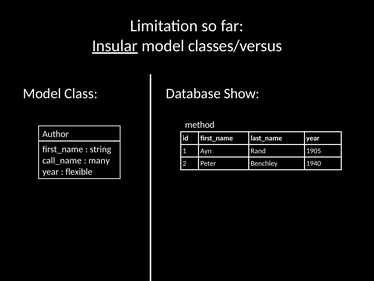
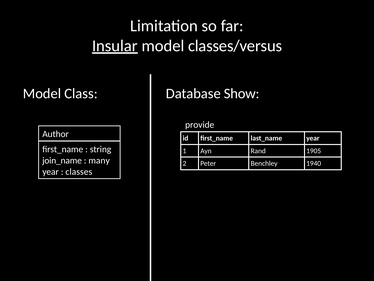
method: method -> provide (200, 125)
call_name: call_name -> join_name (62, 160)
flexible: flexible -> classes (79, 171)
